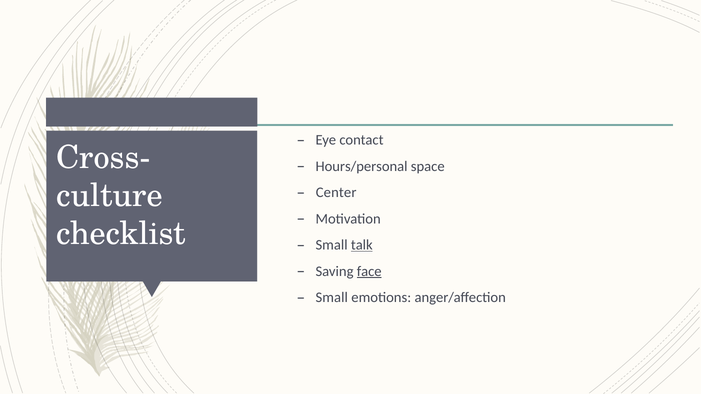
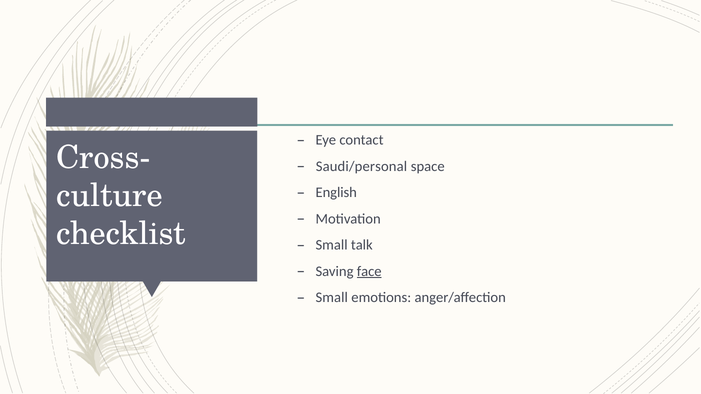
Hours/personal: Hours/personal -> Saudi/personal (361, 166)
Center: Center -> English (336, 193)
talk underline: present -> none (362, 245)
